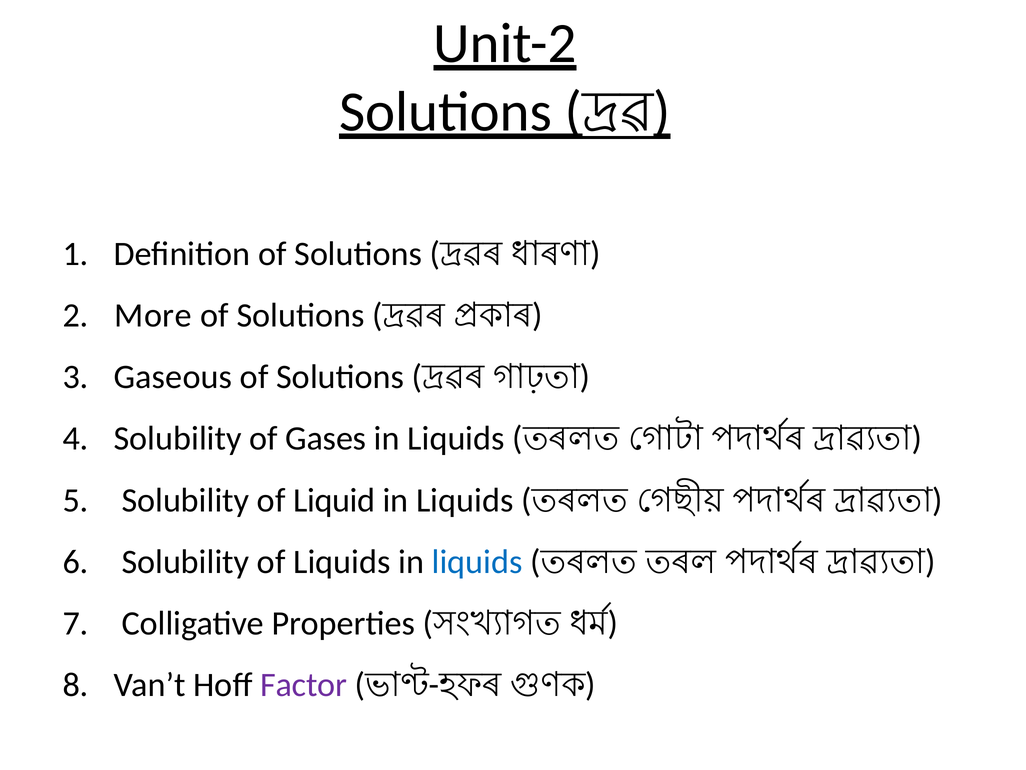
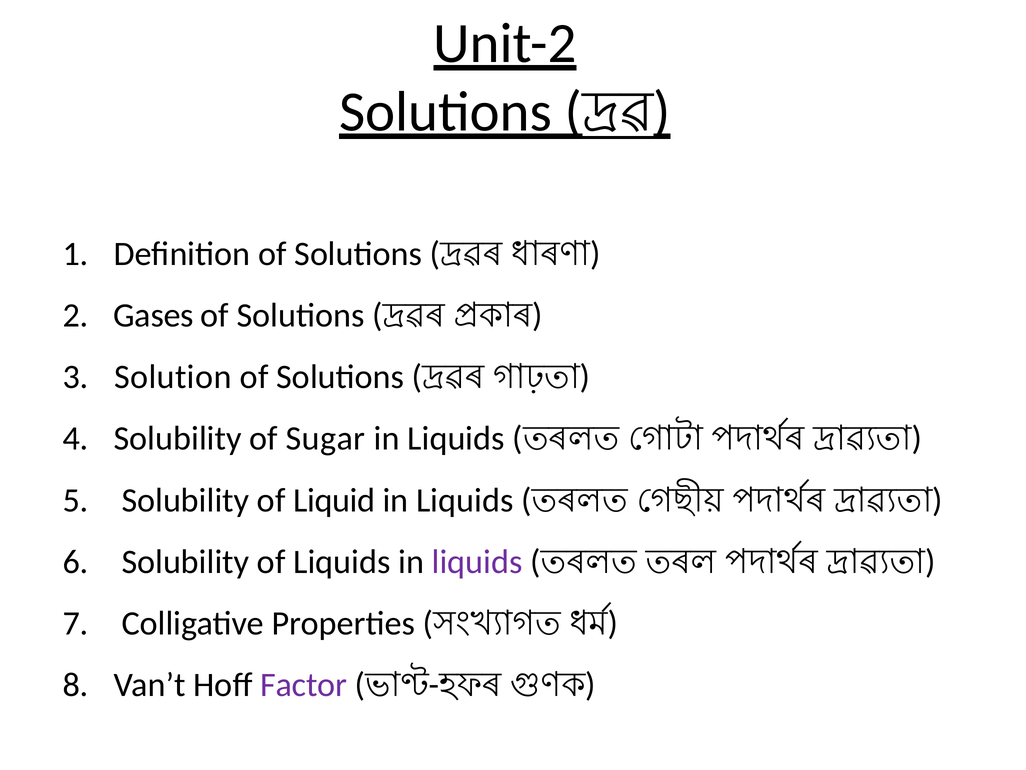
More: More -> Gases (153, 315)
Gaseous: Gaseous -> Solution (173, 377)
Gases: Gases -> Sugar (326, 438)
liquids colour: blue -> purple (477, 561)
